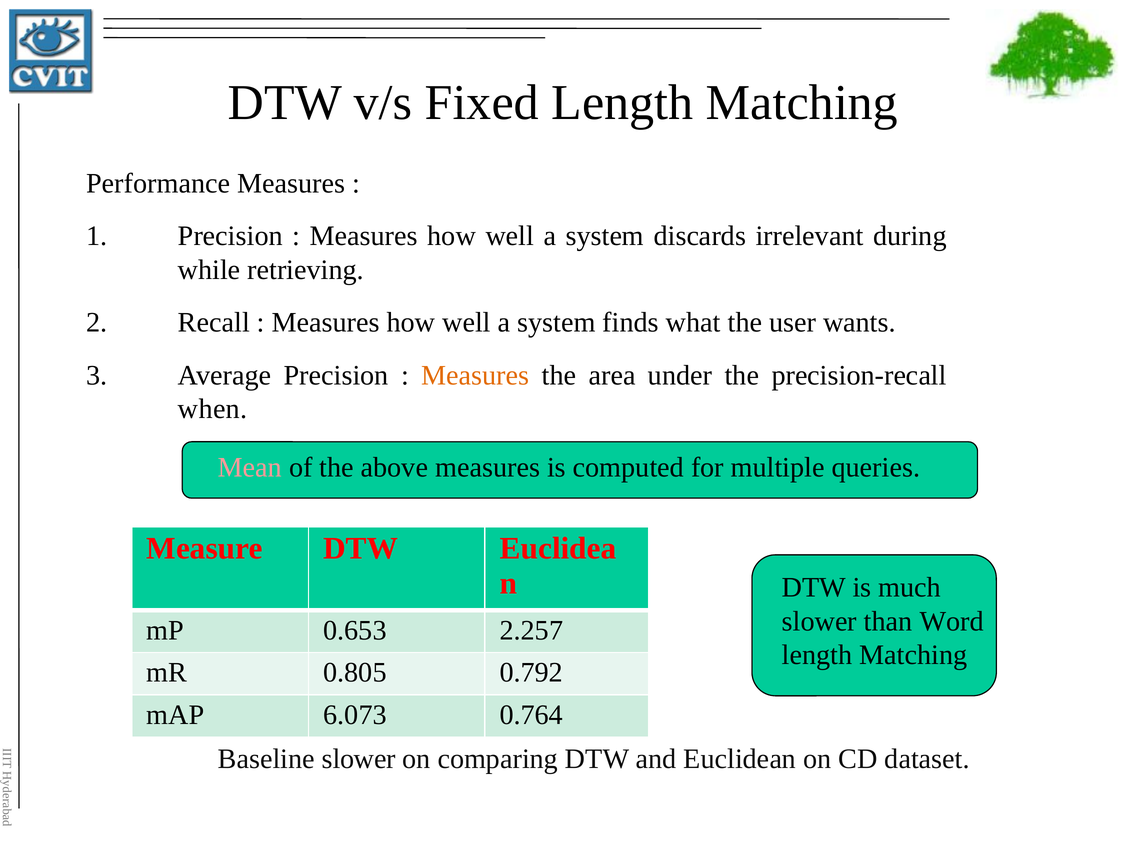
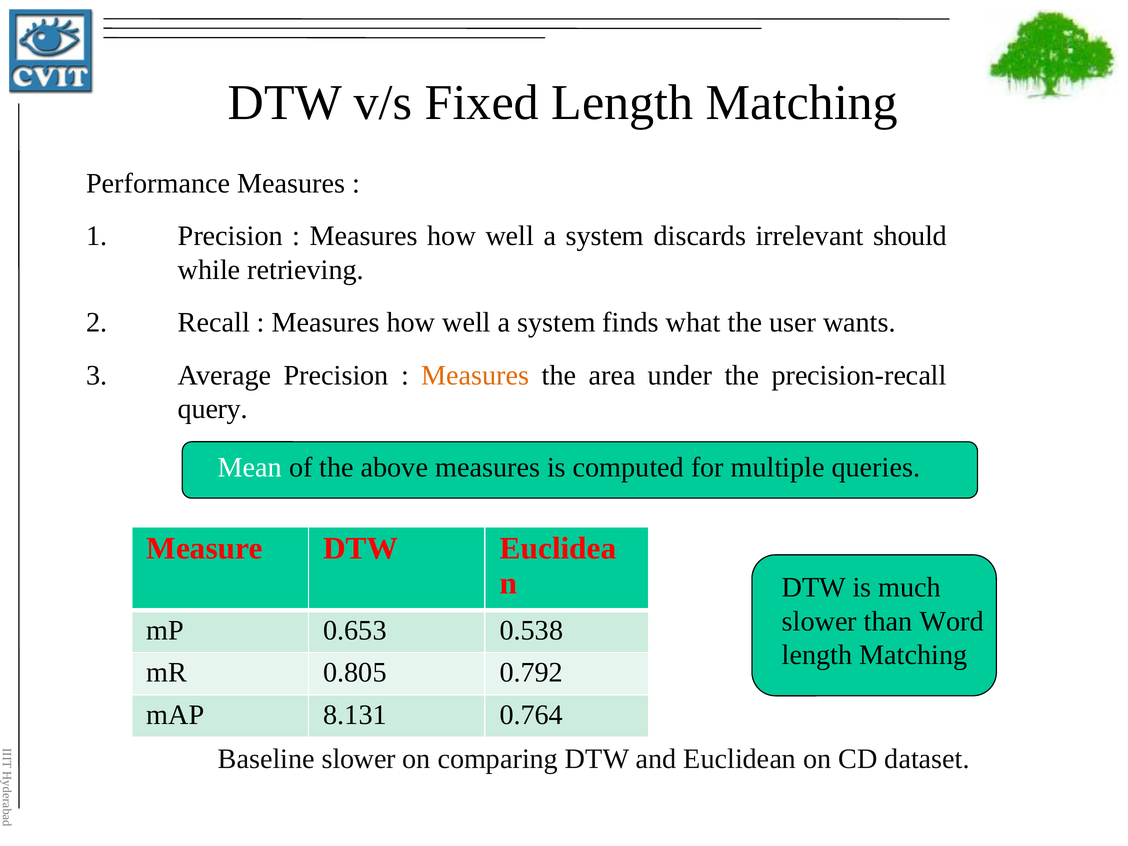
during: during -> should (910, 236)
when: when -> query (213, 409)
Mean colour: pink -> white (250, 468)
2.257: 2.257 -> 0.538 (531, 630)
6.073: 6.073 -> 8.131 (355, 715)
